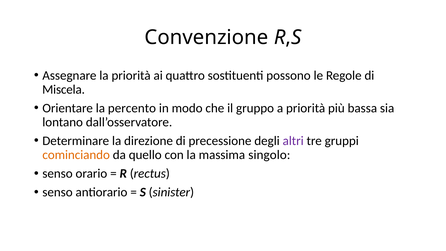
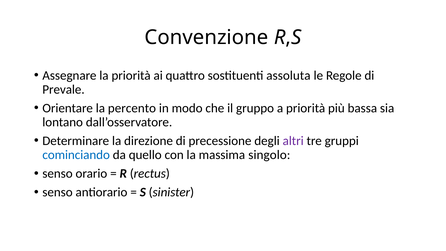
possono: possono -> assoluta (288, 75)
Miscela: Miscela -> Prevale (63, 89)
cominciando colour: orange -> blue (76, 155)
